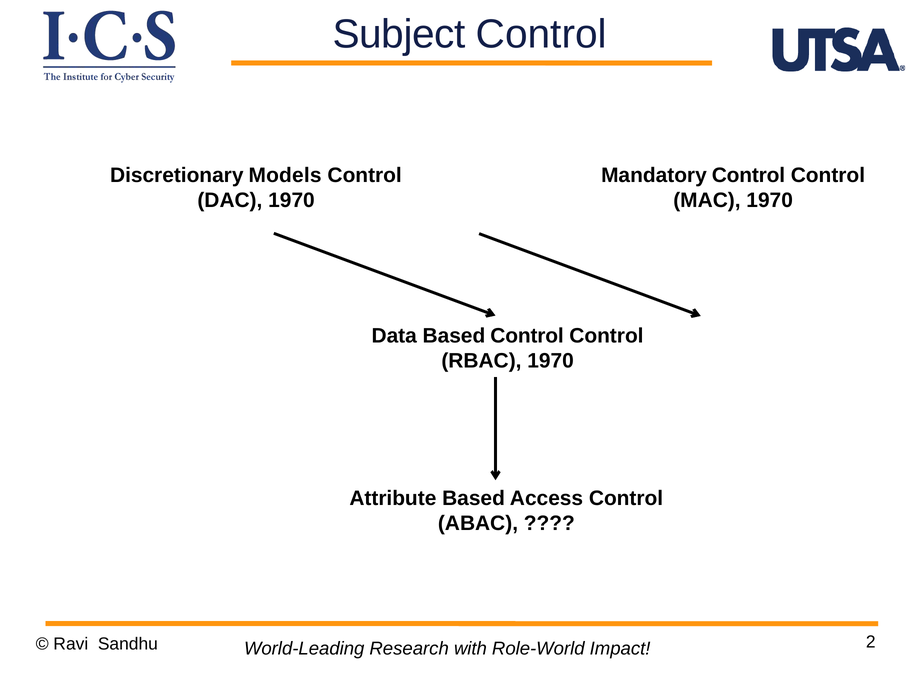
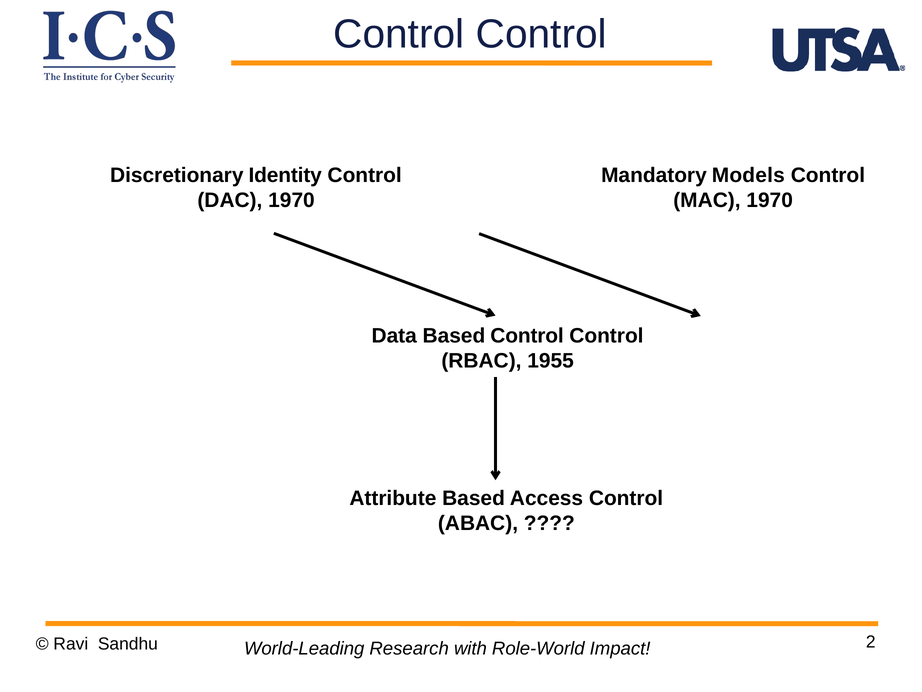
Subject: Subject -> Control (399, 34)
Models: Models -> Identity (285, 175)
Mandatory Control: Control -> Models (748, 175)
RBAC 1970: 1970 -> 1955 (551, 361)
